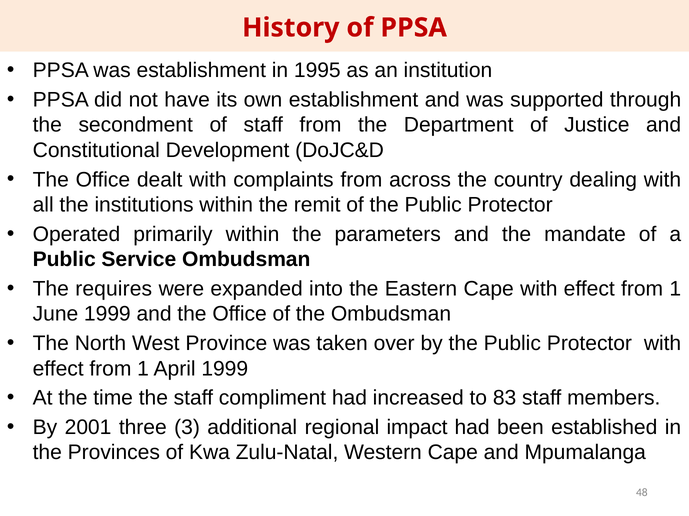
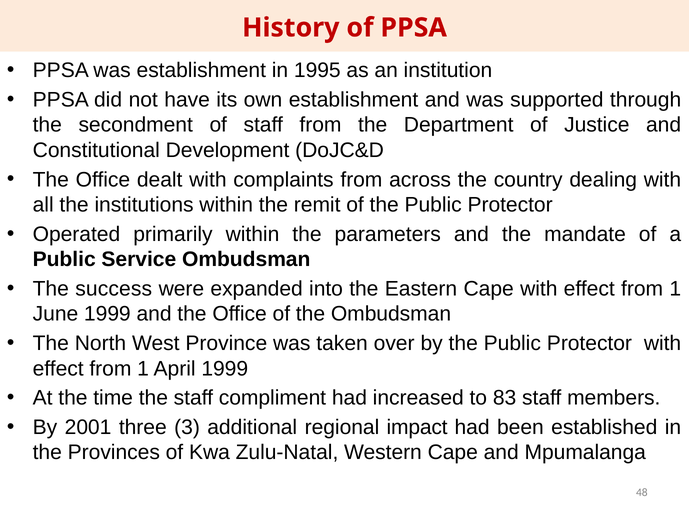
requires: requires -> success (114, 289)
